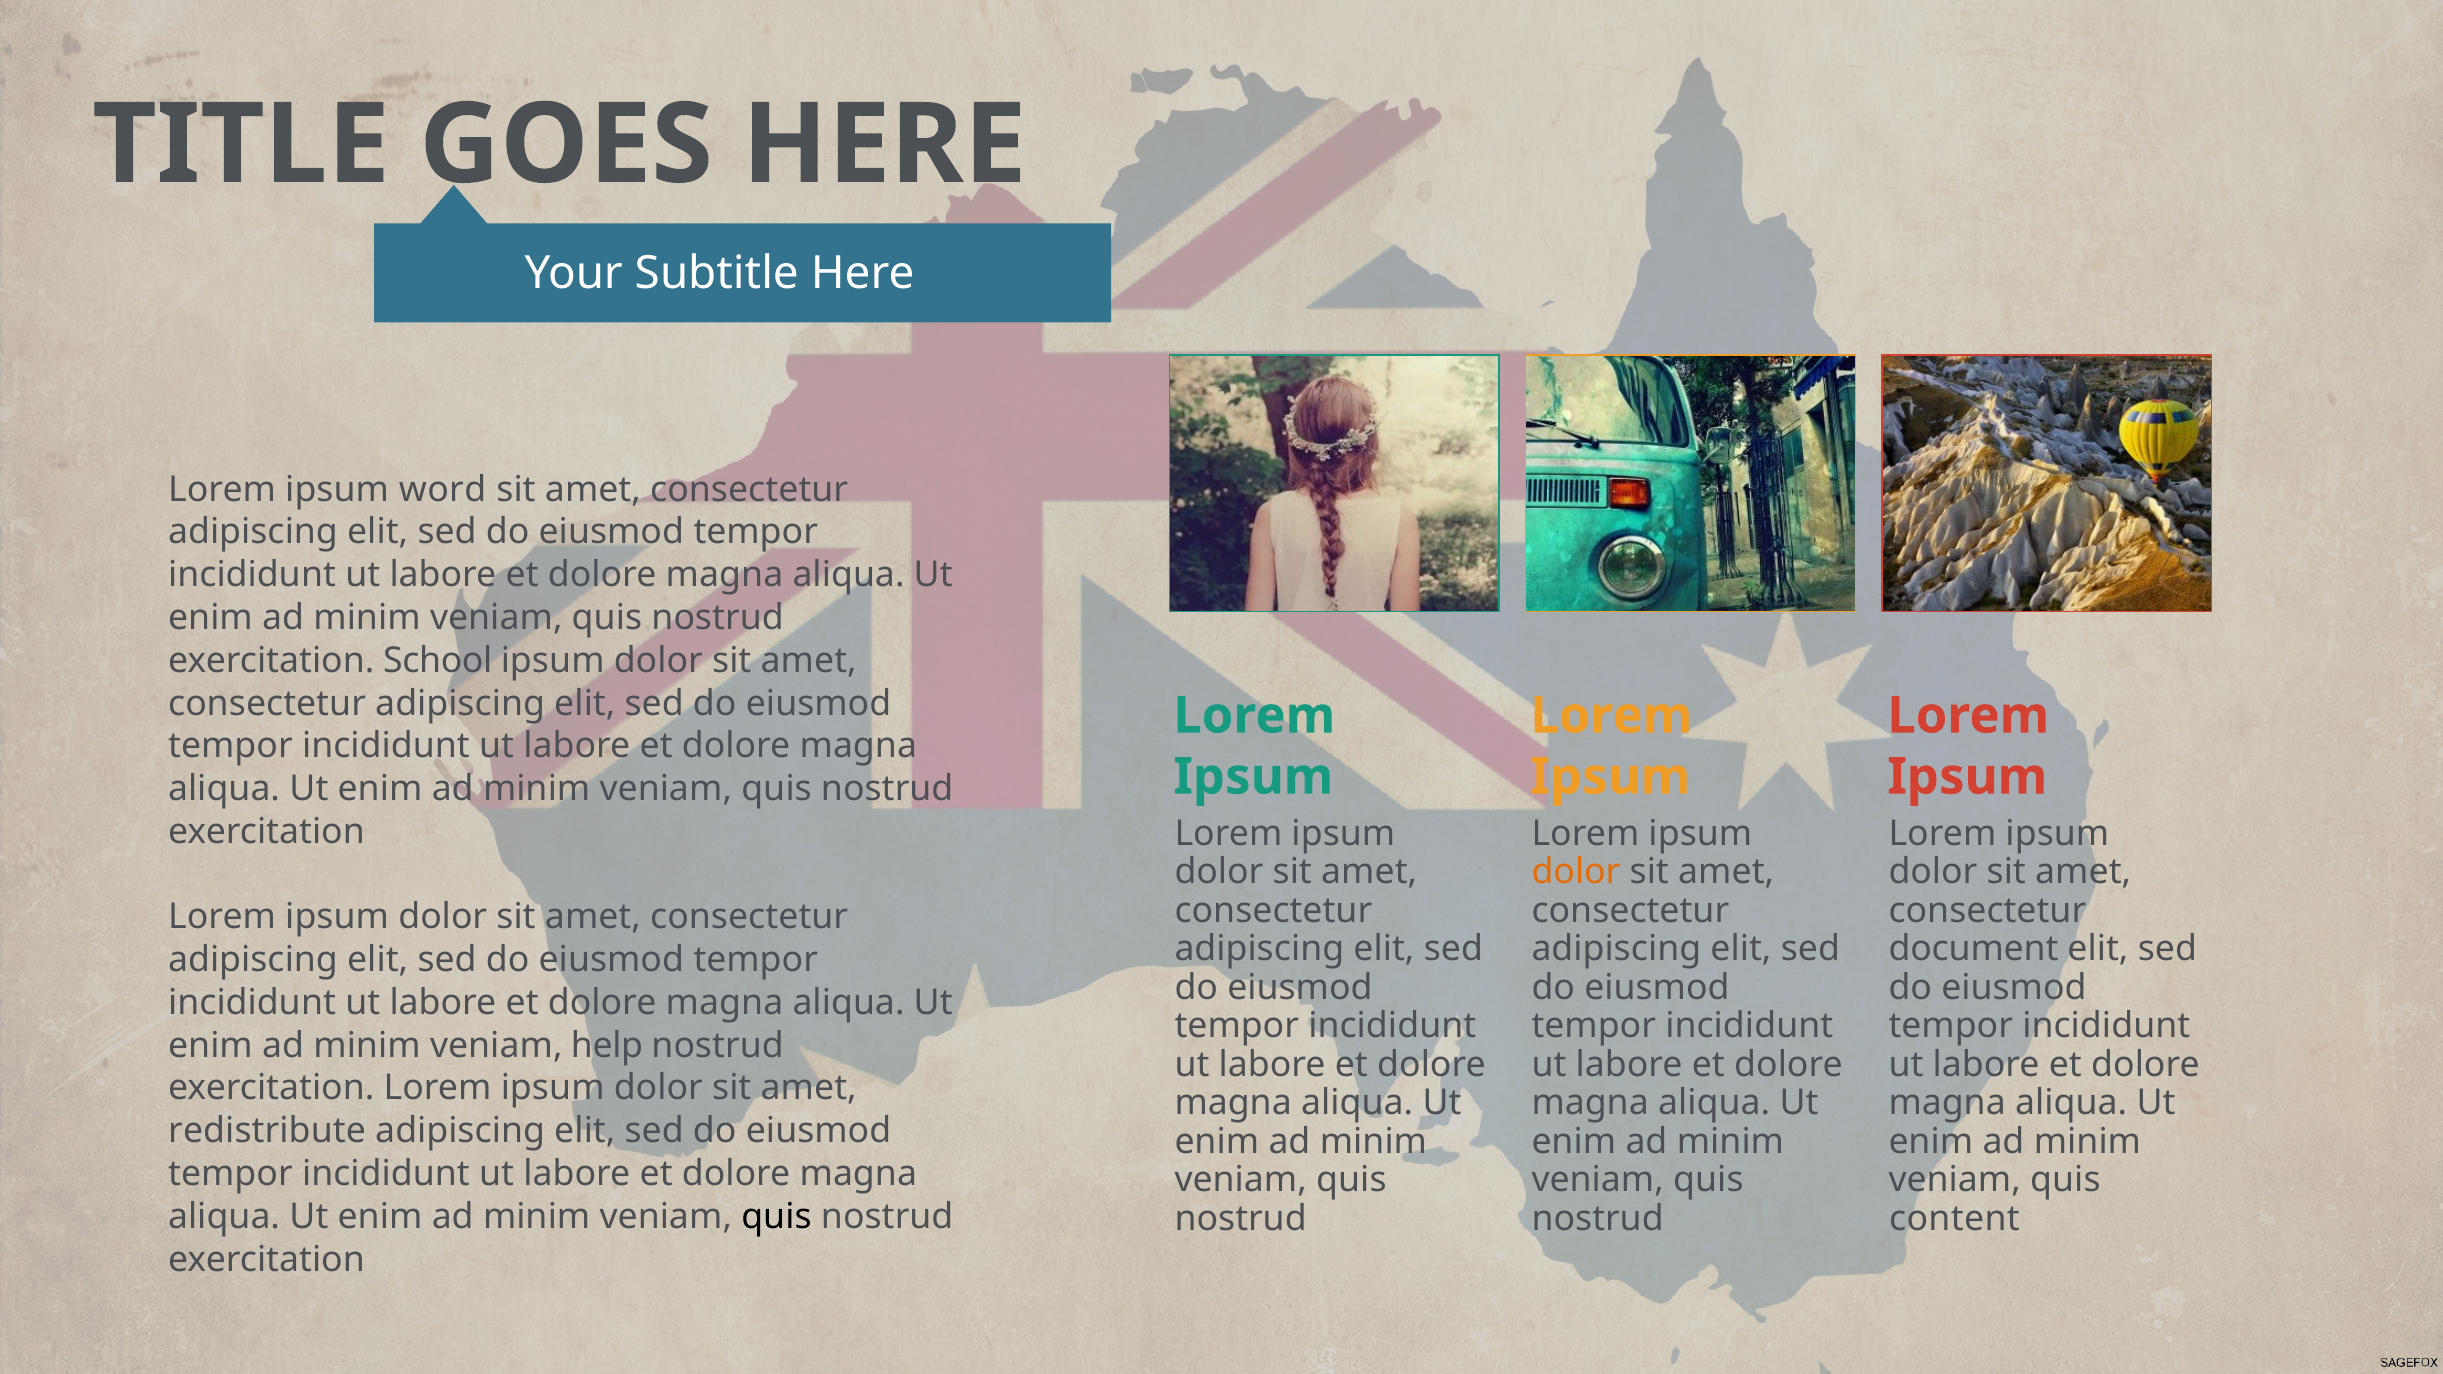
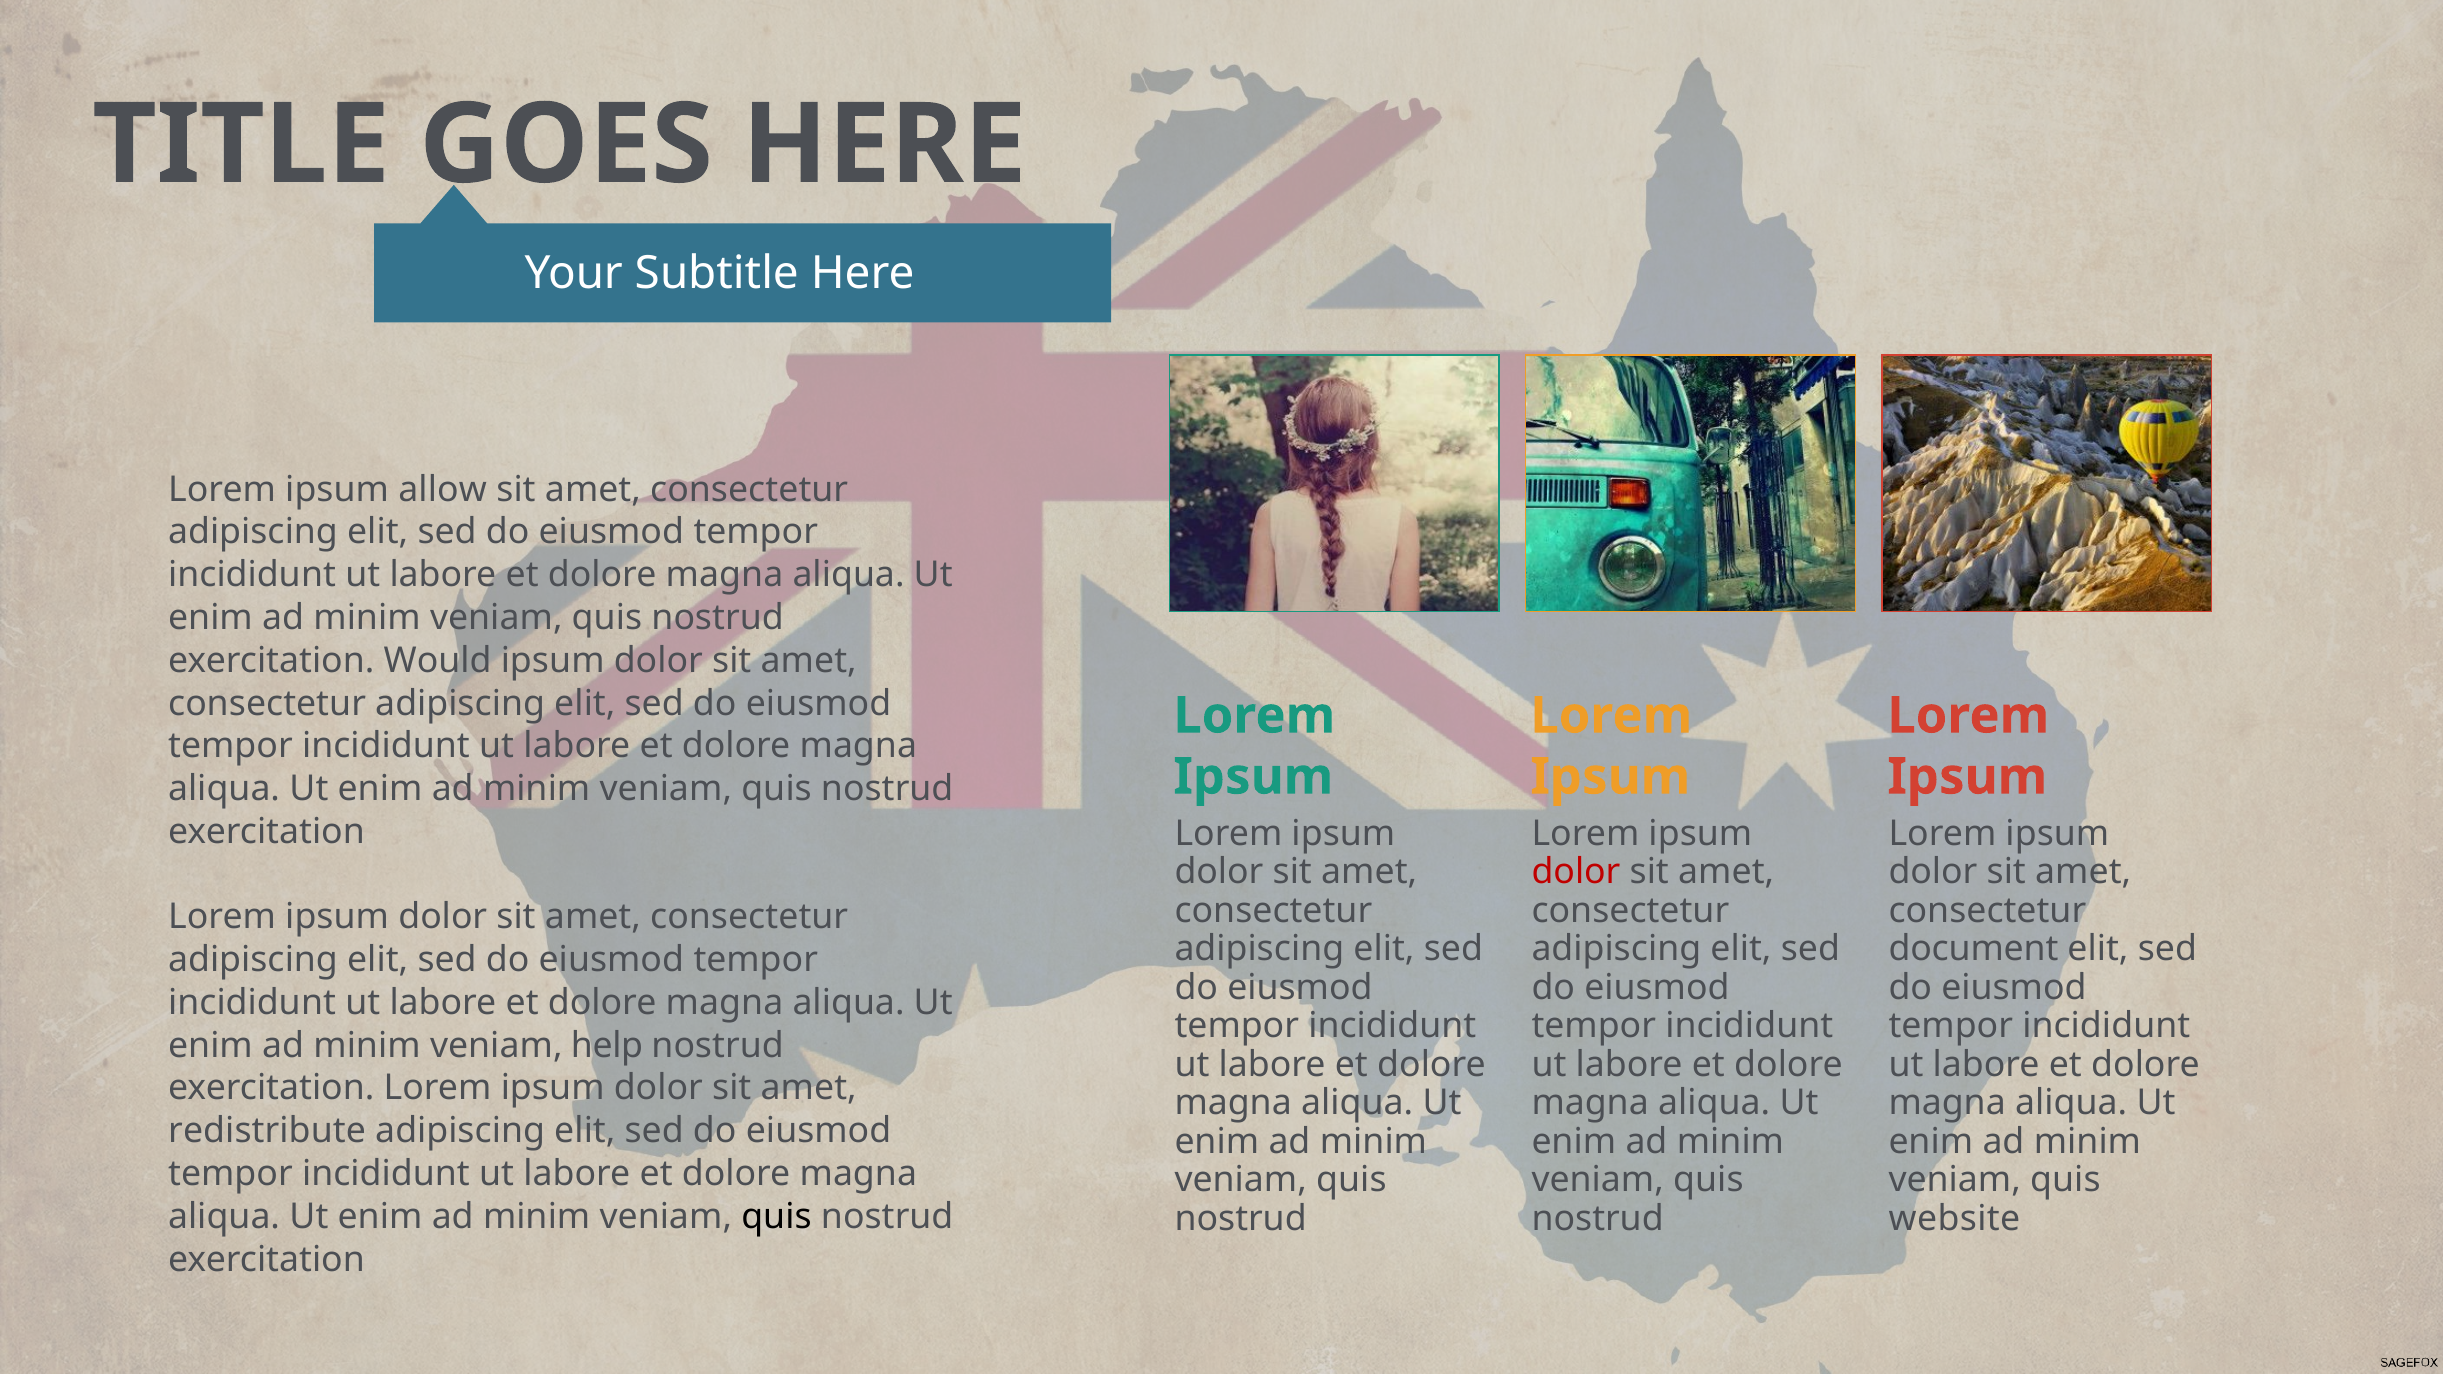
word: word -> allow (443, 490)
School: School -> Would (438, 661)
dolor colour: orange -> red (1576, 872)
content: content -> website (1954, 1219)
